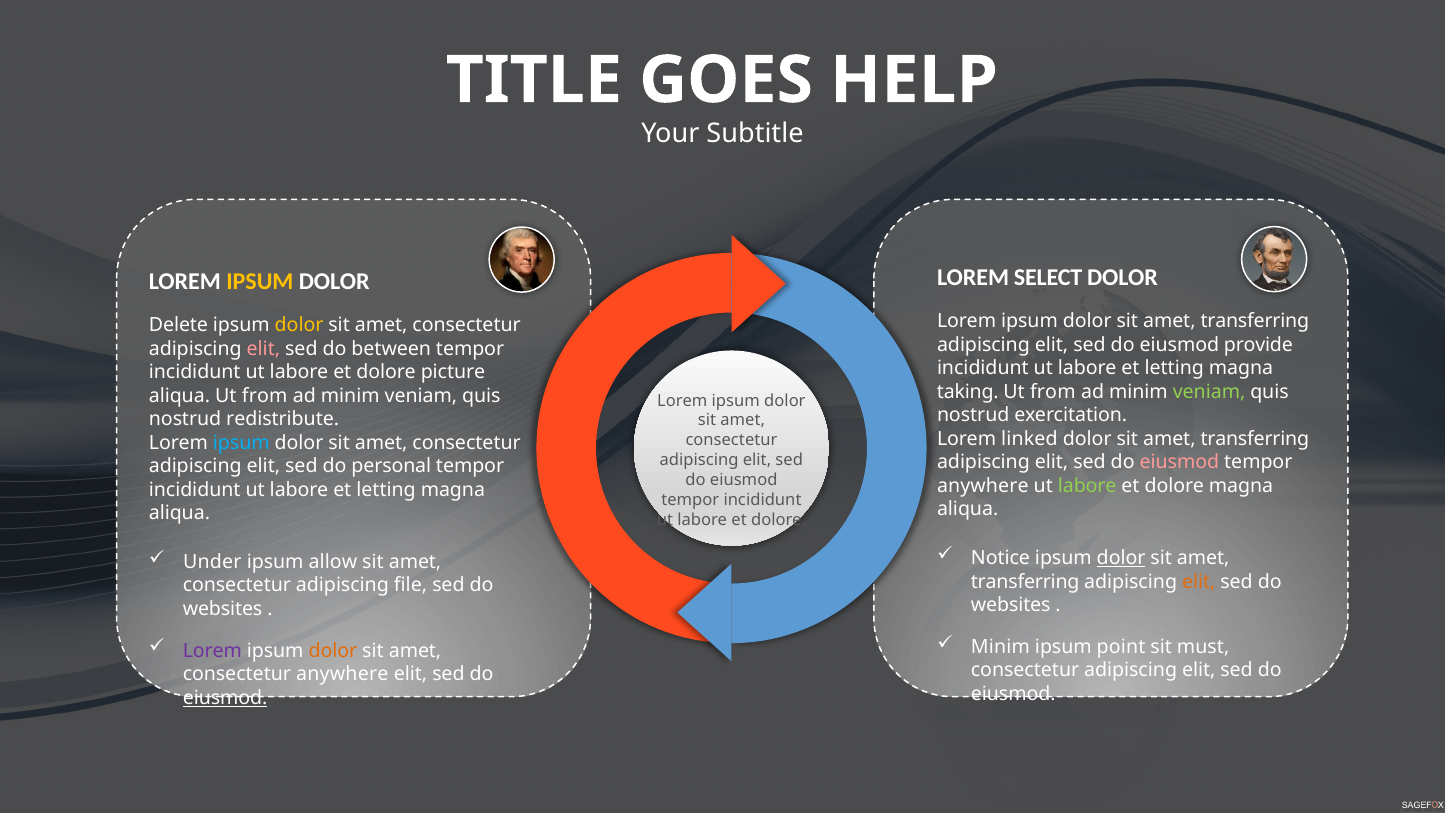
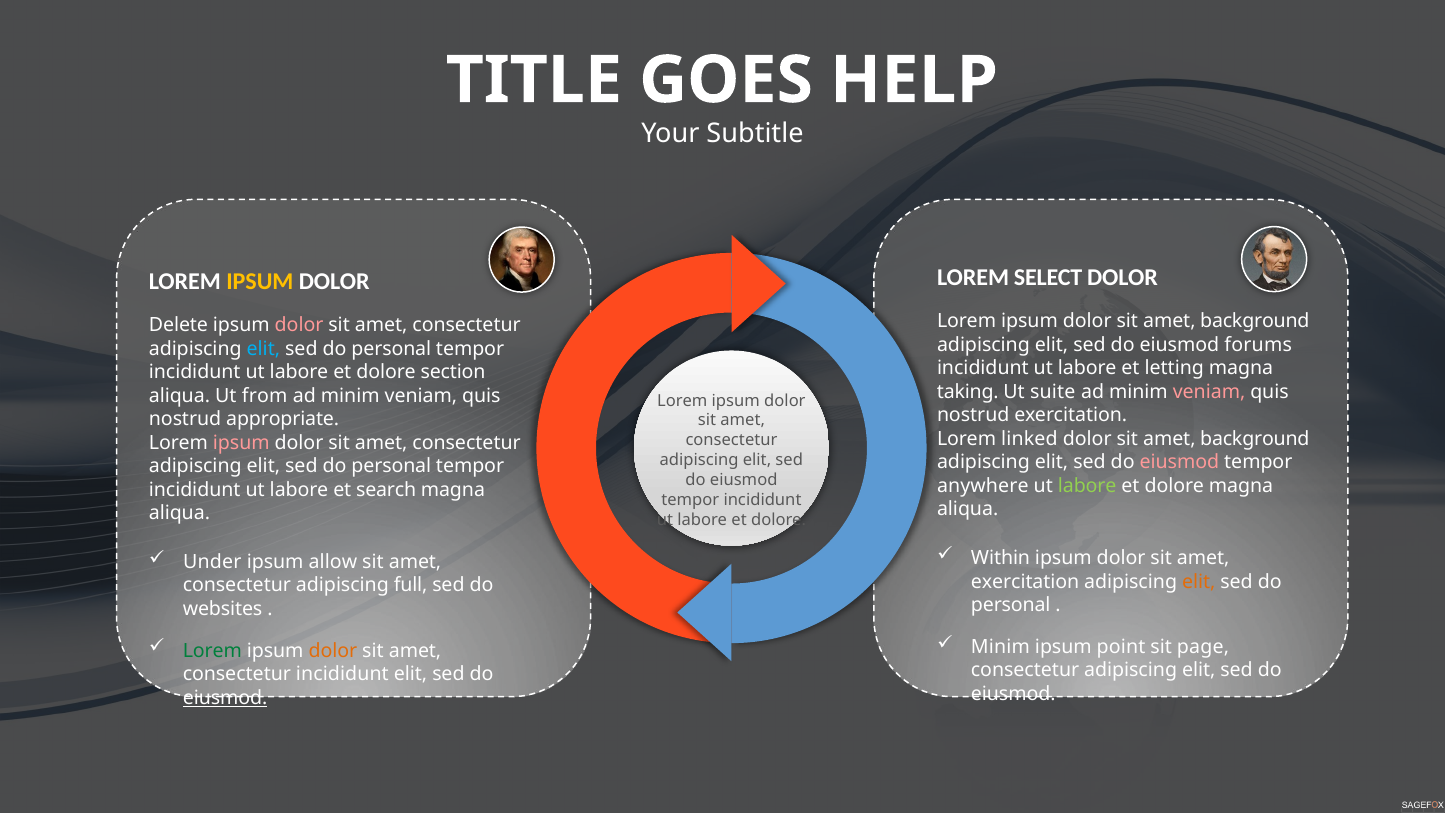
transferring: transferring -> background (1255, 321)
dolor colour: yellow -> pink (299, 325)
provide: provide -> forums (1258, 345)
elit colour: pink -> light blue (263, 348)
between: between -> personal (391, 348)
picture: picture -> section (453, 372)
from: from -> suite (1053, 392)
veniam colour: light green -> pink (1209, 392)
redistribute: redistribute -> appropriate (283, 419)
transferring: transferring -> background (1255, 439)
ipsum colour: light blue -> pink (241, 443)
letting: letting -> search (386, 490)
Notice: Notice -> Within (1001, 558)
dolor underline: present -> none (1121, 558)
transferring: transferring -> exercitation (1025, 582)
file: file -> full (411, 585)
websites: websites -> personal (1011, 605)
must: must -> page (1203, 647)
Lorem colour: purple -> green (212, 650)
consectetur anywhere: anywhere -> incididunt (342, 674)
